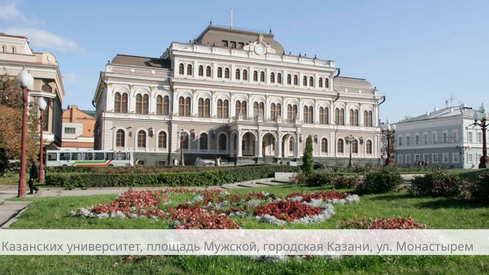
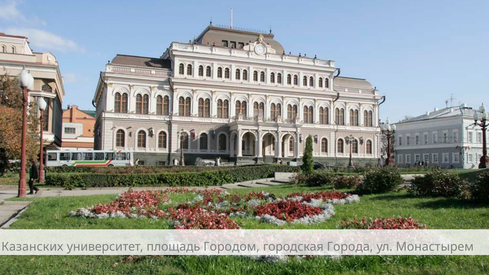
Мужской: Мужской -> Городом (232, 247)
Казани: Казани -> Города (350, 247)
